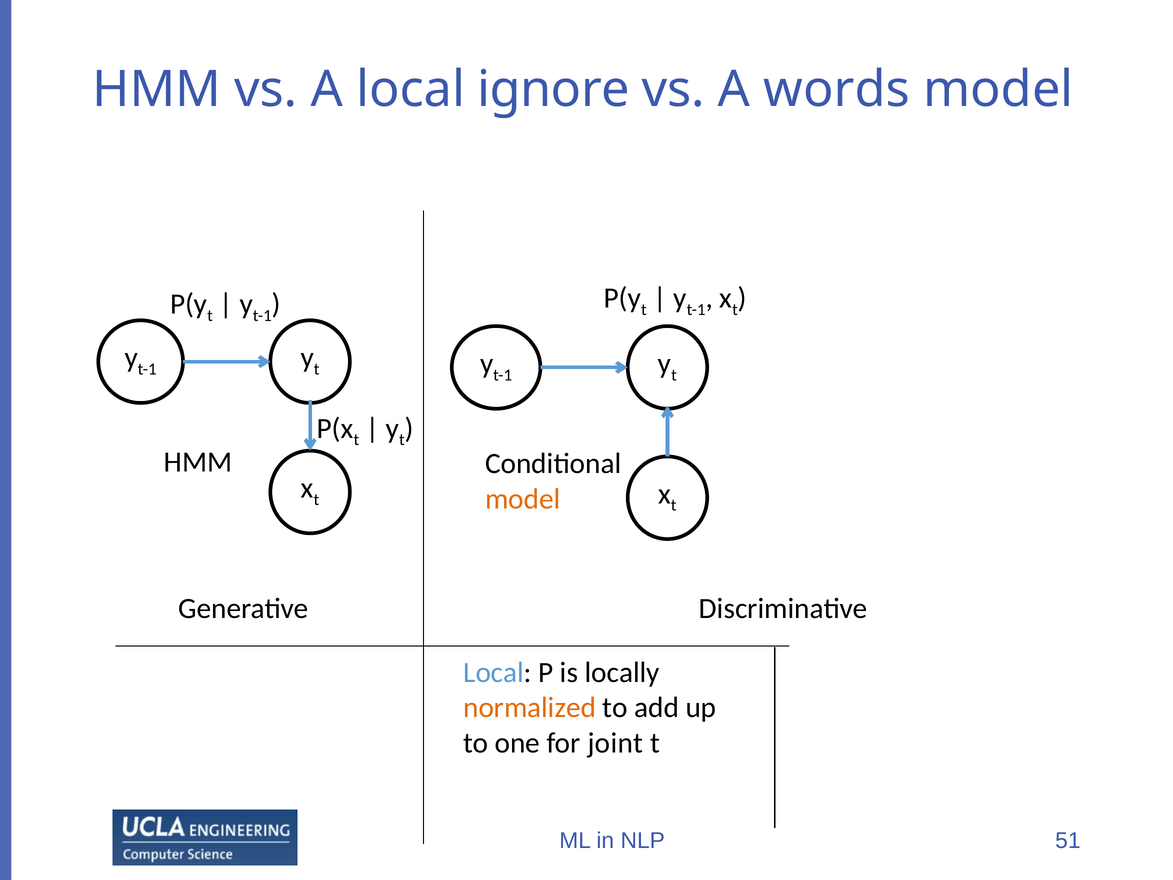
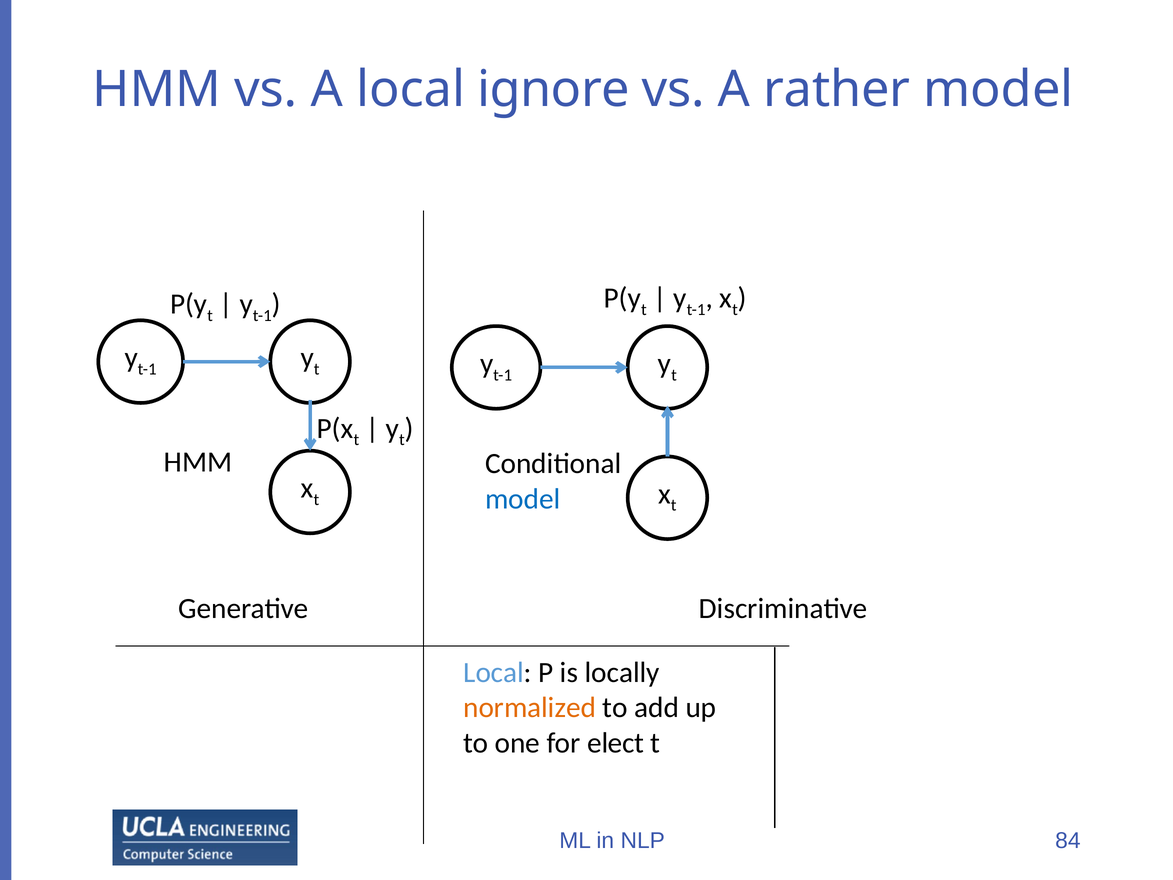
words: words -> rather (837, 90)
model colour: orange -> blue (523, 499)
joint: joint -> elect (616, 743)
51: 51 -> 84 (1068, 840)
